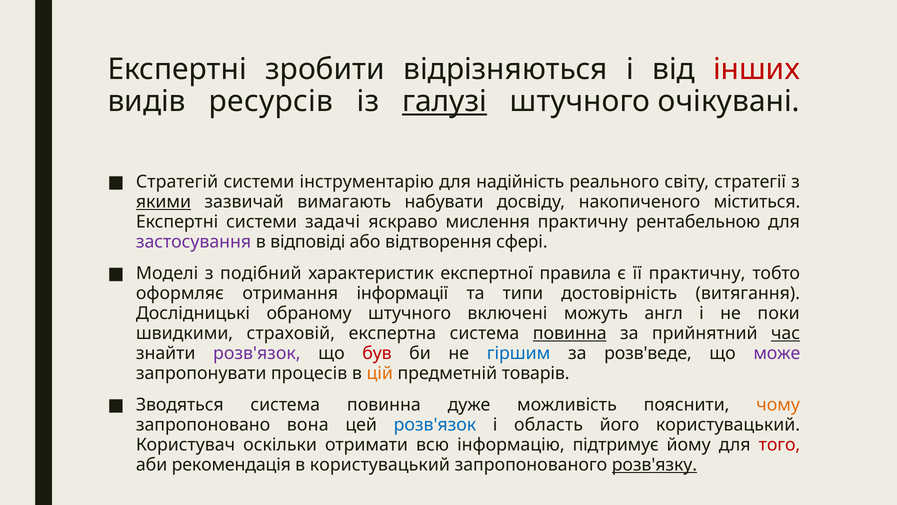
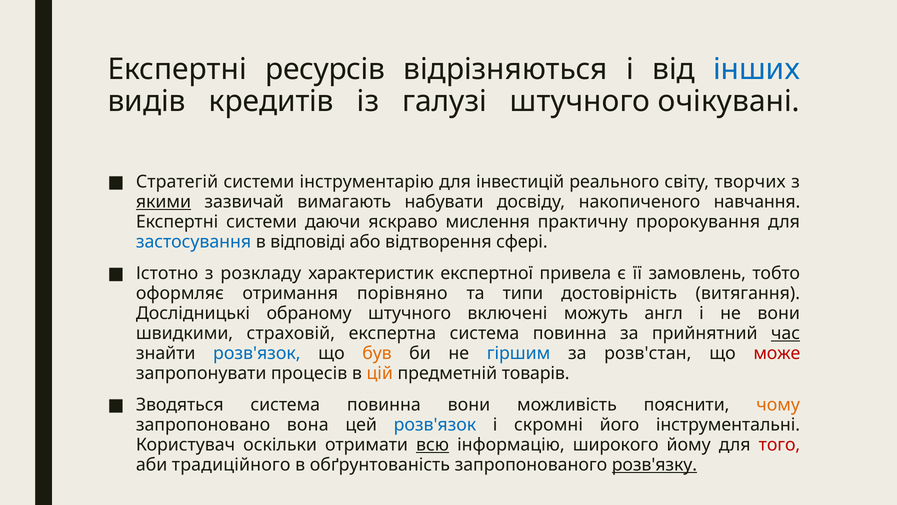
зробити: зробити -> ресурсів (325, 70)
інших colour: red -> blue (757, 70)
ресурсів: ресурсів -> кредитів (271, 101)
галузі underline: present -> none (444, 101)
надійність: надійність -> інвестицій (520, 182)
стратегії: стратегії -> творчих (750, 182)
міститься: міститься -> навчання (757, 202)
задачі: задачі -> даючи (333, 222)
рентабельною: рентабельною -> пророкування (698, 222)
застосування colour: purple -> blue (194, 242)
Моделі: Моделі -> Істотно (167, 273)
подібний: подібний -> розкладу (261, 273)
правила: правила -> привела (575, 273)
її практичну: практичну -> замовлень (697, 273)
інформації: інформації -> порівняно (402, 293)
не поки: поки -> вони (779, 313)
повинна underline: present -> none (570, 333)
розв'язок colour: purple -> blue (257, 353)
був colour: red -> orange (377, 353)
розв'веде: розв'веде -> розв'стан (648, 353)
може colour: purple -> red (777, 353)
повинна дуже: дуже -> вони (469, 404)
область: область -> скромні (549, 424)
його користувацький: користувацький -> інструментальні (728, 424)
всю underline: none -> present (433, 444)
підтримує: підтримує -> широкого (616, 444)
рекомендація: рекомендація -> традиційного (231, 464)
в користувацький: користувацький -> обґрунтованість (380, 464)
